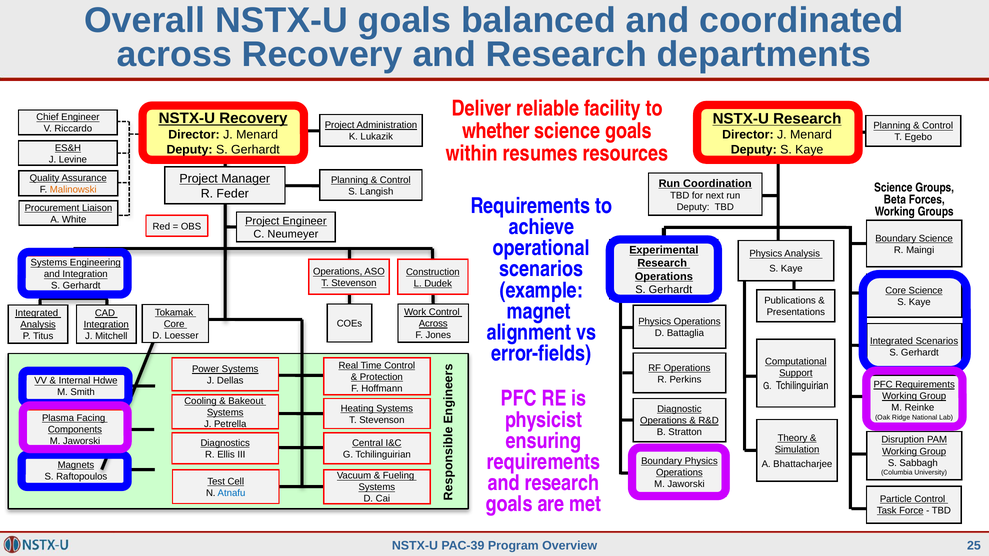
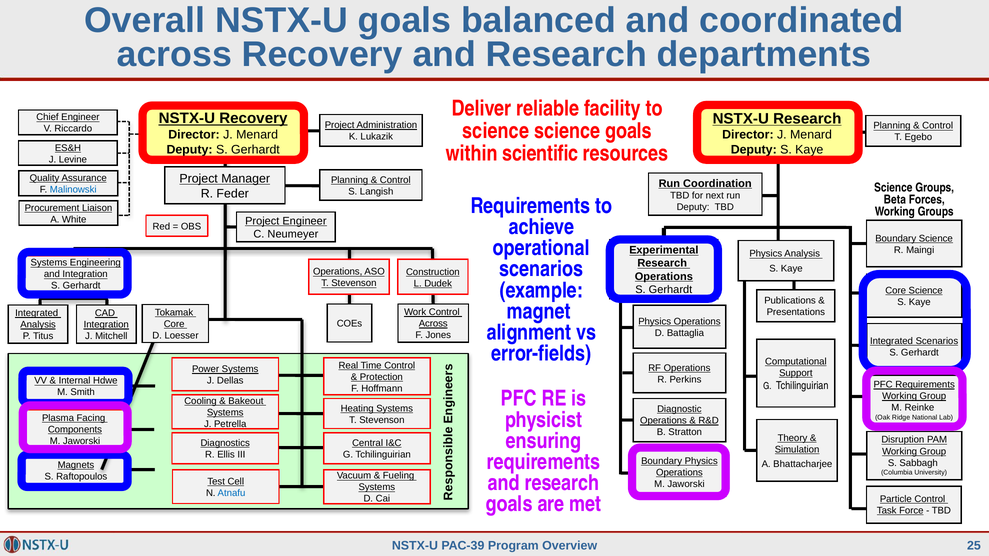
whether: whether -> science (496, 131)
resumes: resumes -> scientific (540, 153)
Malinowski colour: orange -> blue (73, 190)
